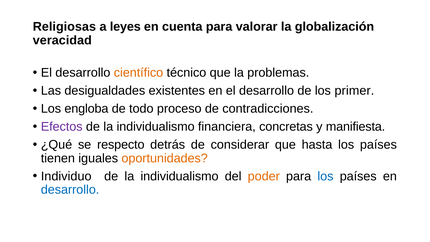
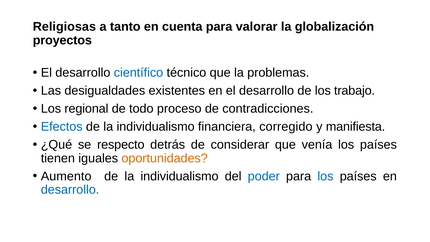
leyes: leyes -> tanto (125, 27)
veracidad: veracidad -> proyectos (62, 40)
científico colour: orange -> blue (139, 73)
primer: primer -> trabajo (355, 91)
engloba: engloba -> regional (86, 109)
Efectos colour: purple -> blue (62, 127)
concretas: concretas -> corregido (286, 127)
hasta: hasta -> venía (317, 145)
Individuo: Individuo -> Aumento (66, 176)
poder colour: orange -> blue (264, 176)
